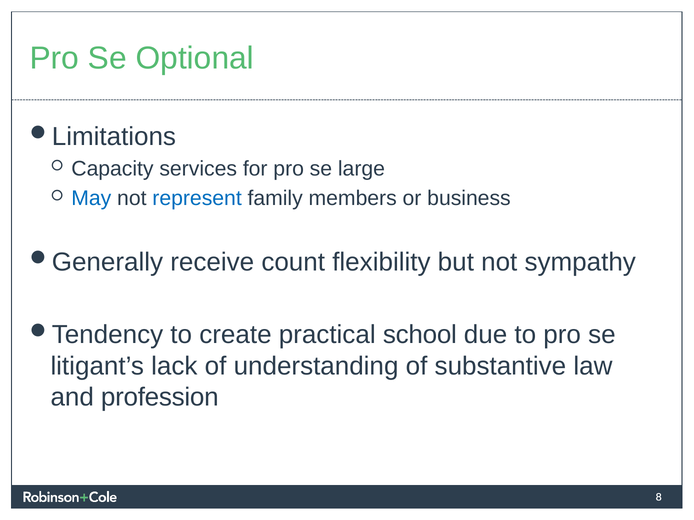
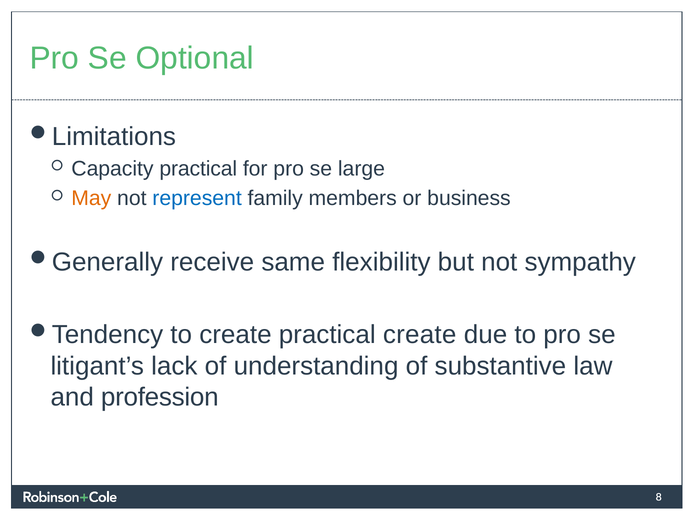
Capacity services: services -> practical (198, 169)
May colour: blue -> orange (91, 199)
count: count -> same (293, 262)
practical school: school -> create (420, 335)
